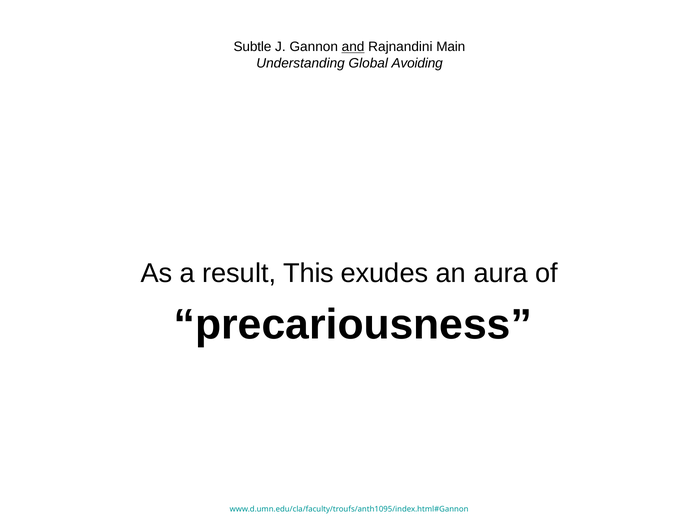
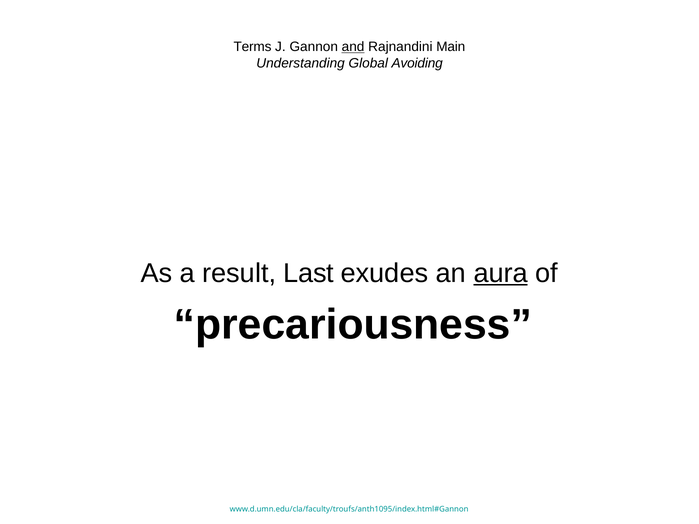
Subtle: Subtle -> Terms (252, 47)
This: This -> Last (309, 273)
aura underline: none -> present (501, 273)
